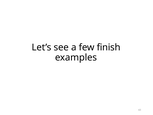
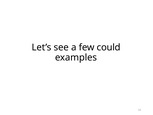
finish: finish -> could (109, 47)
